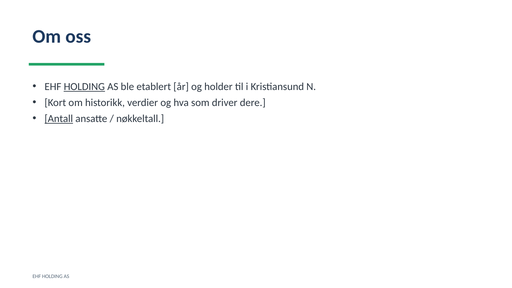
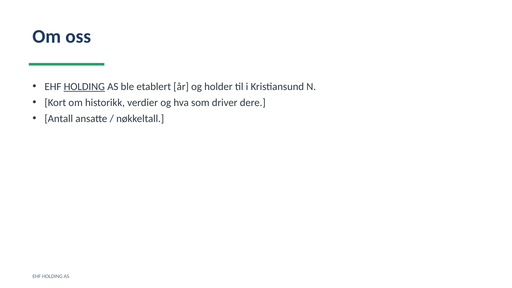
Antall underline: present -> none (59, 119)
